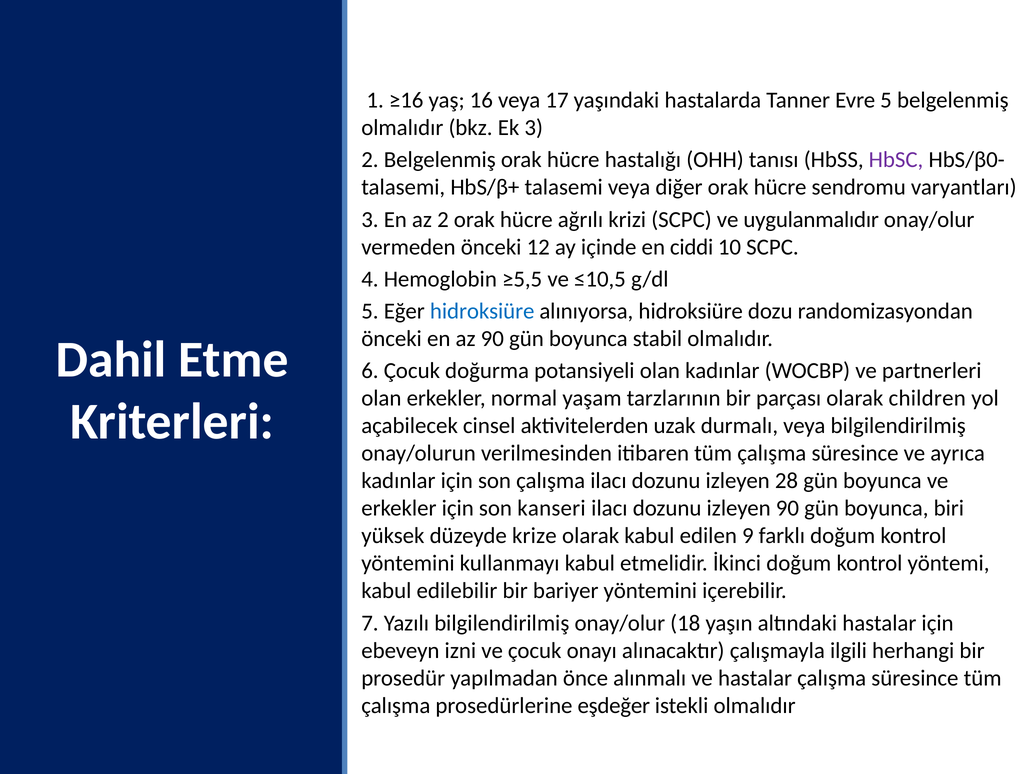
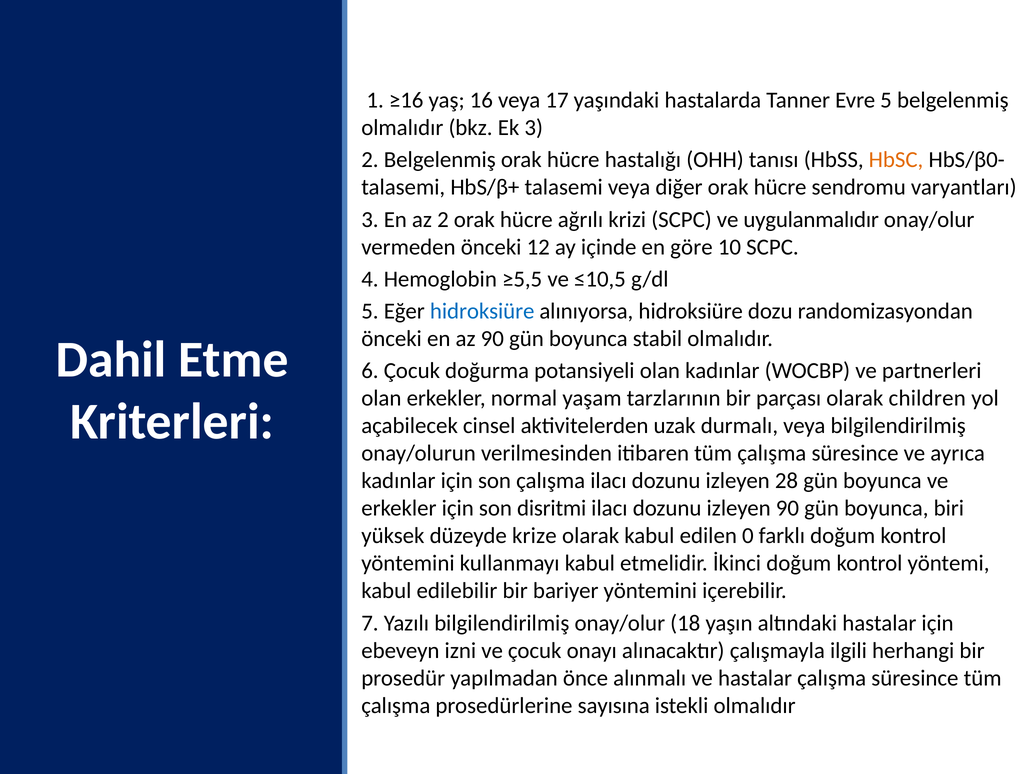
HbSC colour: purple -> orange (896, 160)
ciddi: ciddi -> göre (691, 247)
kanseri: kanseri -> disritmi (552, 508)
9: 9 -> 0 (748, 536)
eşdeğer: eşdeğer -> sayısına (614, 705)
